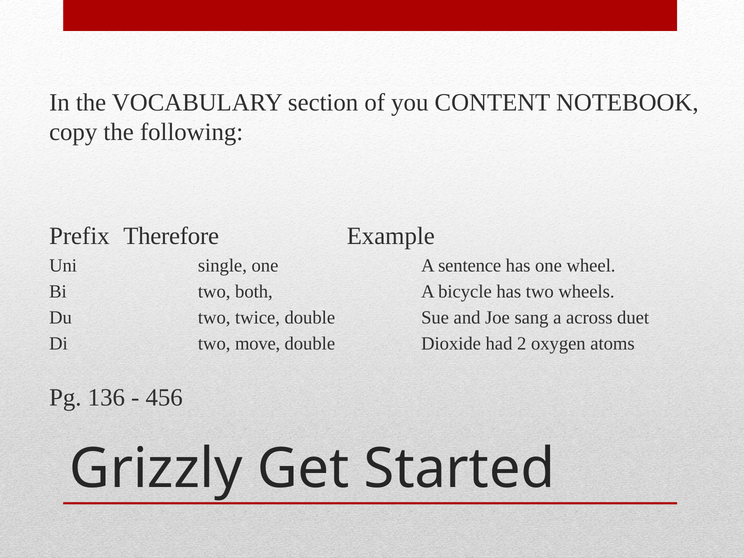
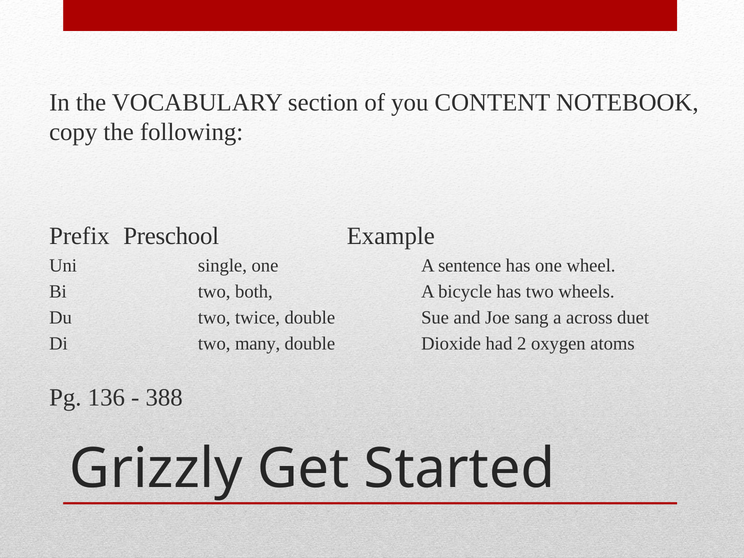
Therefore: Therefore -> Preschool (171, 236)
move: move -> many (258, 344)
456: 456 -> 388 (164, 397)
